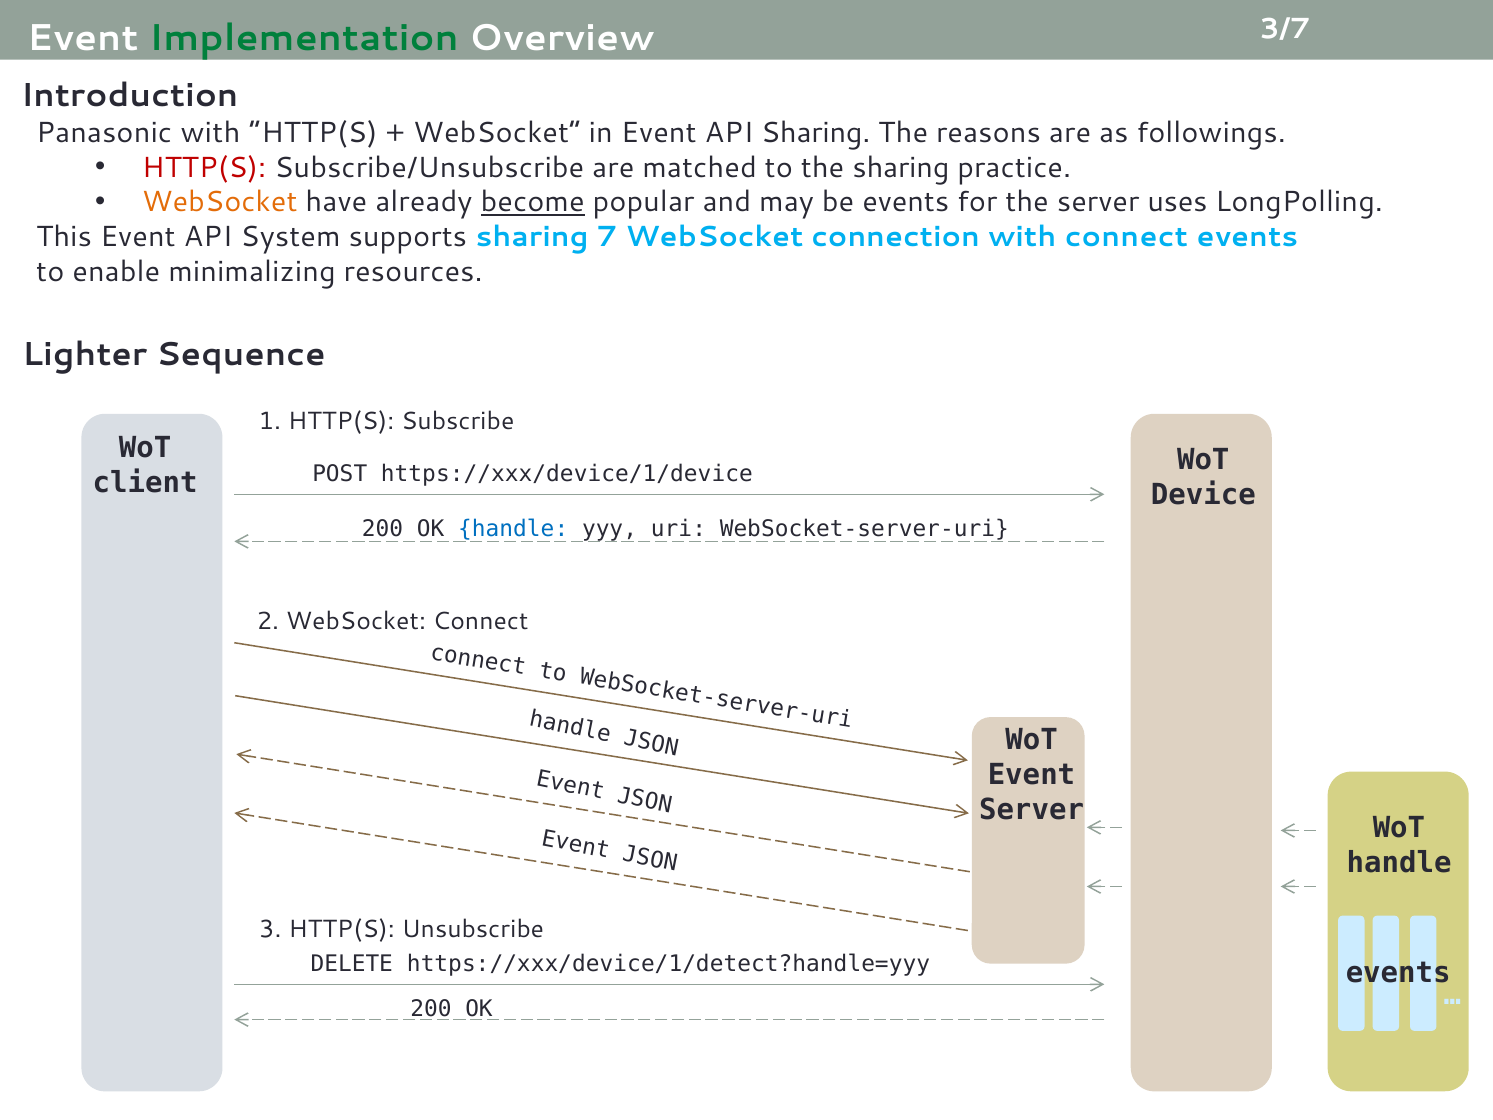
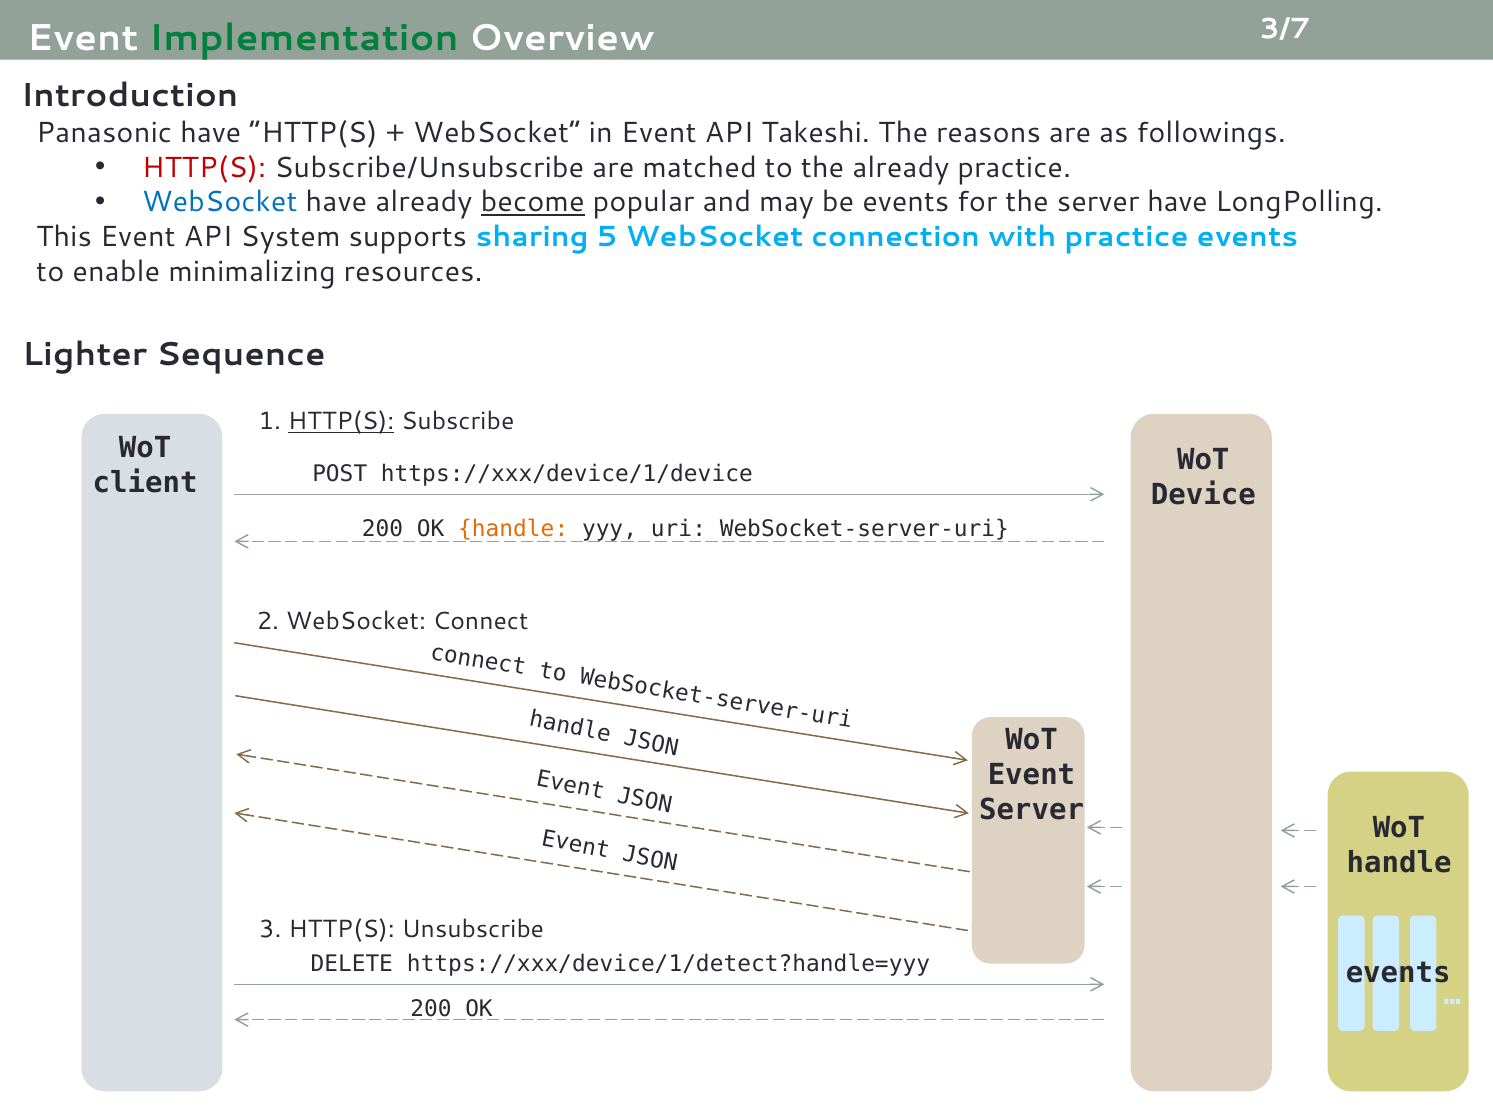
Panasonic with: with -> have (211, 133)
API Sharing: Sharing -> Takeshi (816, 133)
the sharing: sharing -> already (901, 167)
WebSocket colour: orange -> blue (220, 202)
server uses: uses -> have (1177, 202)
7: 7 -> 5 (607, 237)
with connect: connect -> practice (1126, 237)
HTTP(S underline: none -> present (341, 421)
handle colour: blue -> orange (513, 529)
